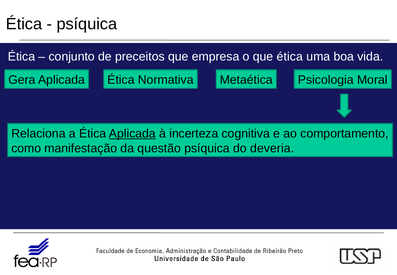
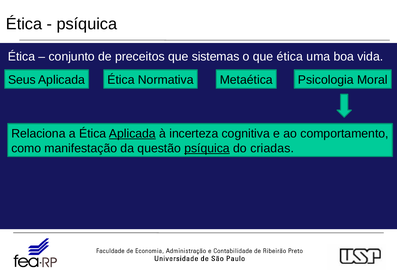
empresa: empresa -> sistemas (216, 57)
Gera: Gera -> Seus (22, 80)
psíquica underline: none -> present (207, 148)
deveria: deveria -> criadas (272, 148)
